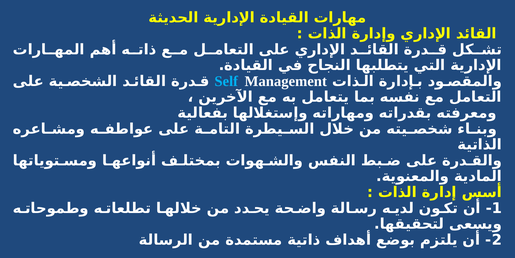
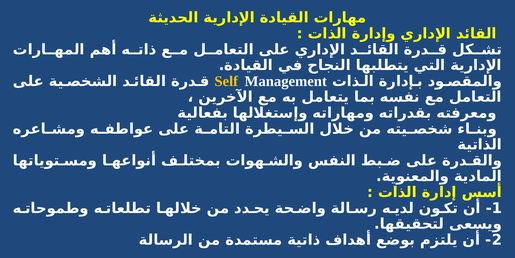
Self colour: light blue -> yellow (226, 81)
